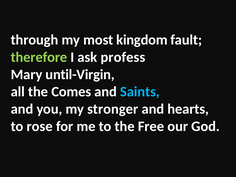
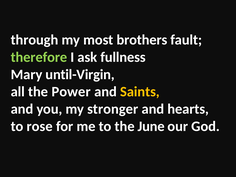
kingdom: kingdom -> brothers (142, 40)
profess: profess -> fullness (123, 57)
Comes: Comes -> Power (71, 92)
Saints colour: light blue -> yellow (140, 92)
Free: Free -> June (151, 126)
